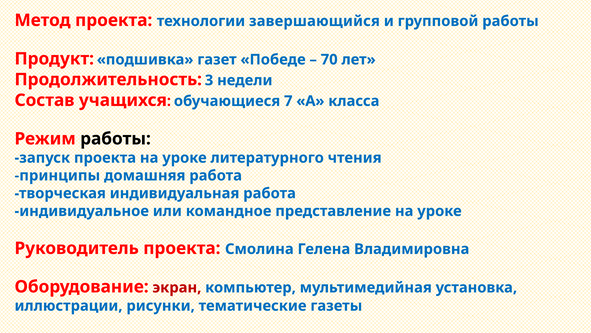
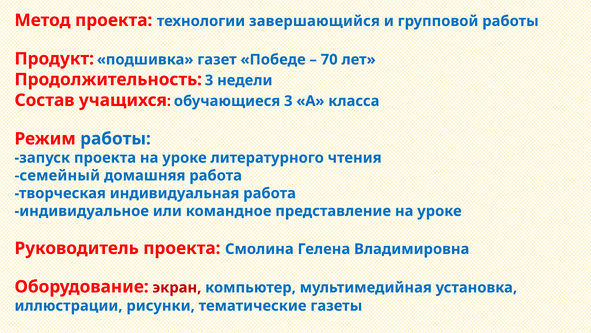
обучающиеся 7: 7 -> 3 (288, 101)
работы colour: black -> blue (115, 139)
принципы: принципы -> семейный (57, 175)
